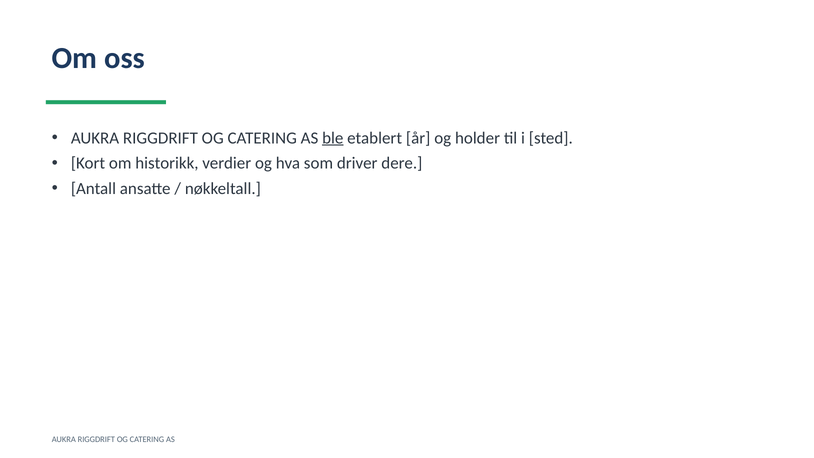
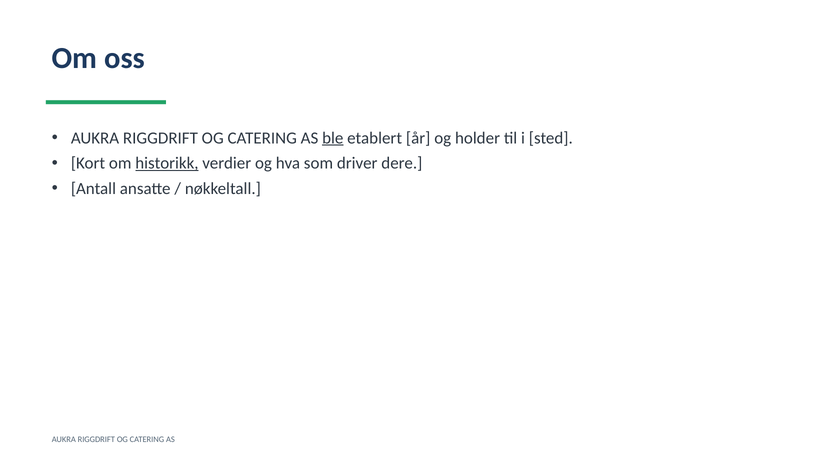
historikk underline: none -> present (167, 163)
